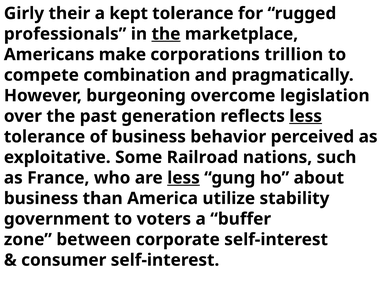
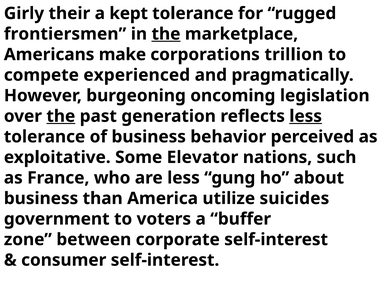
professionals: professionals -> frontiersmen (65, 34)
combination: combination -> experienced (137, 75)
overcome: overcome -> oncoming (233, 96)
the underline: none -> present (61, 116)
Railroad: Railroad -> Elevator (202, 158)
less underline: present -> none (183, 178)
stability: stability -> suicides (294, 199)
